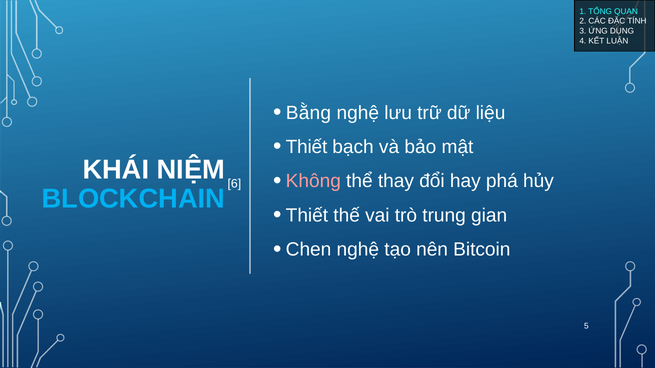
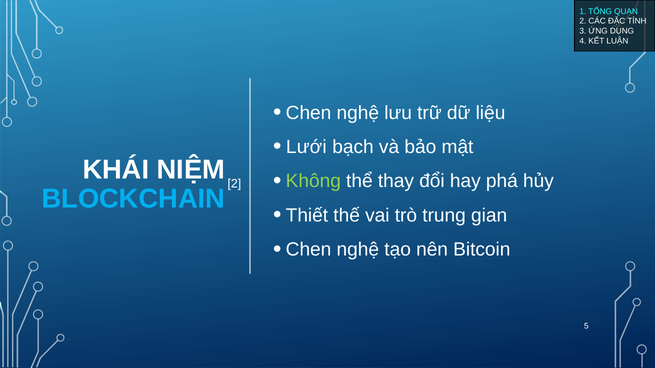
Bằng: Bằng -> Chen (309, 113)
Thiết: Thiết -> Lưới (306, 147)
Không colour: pink -> light green (313, 181)
6: 6 -> 2 (234, 184)
